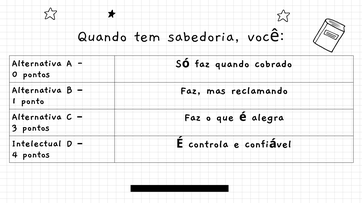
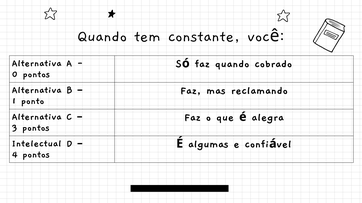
sabedoria: sabedoria -> constante (204, 36)
controla: controla -> algumas (208, 144)
